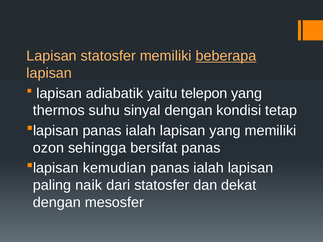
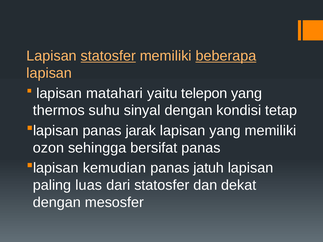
statosfer underline: none -> present (108, 56)
adiabatik: adiabatik -> matahari (114, 93)
ialah: ialah -> jarak (141, 131)
ialah: ialah -> jatuh (209, 168)
naik: naik -> luas (89, 185)
